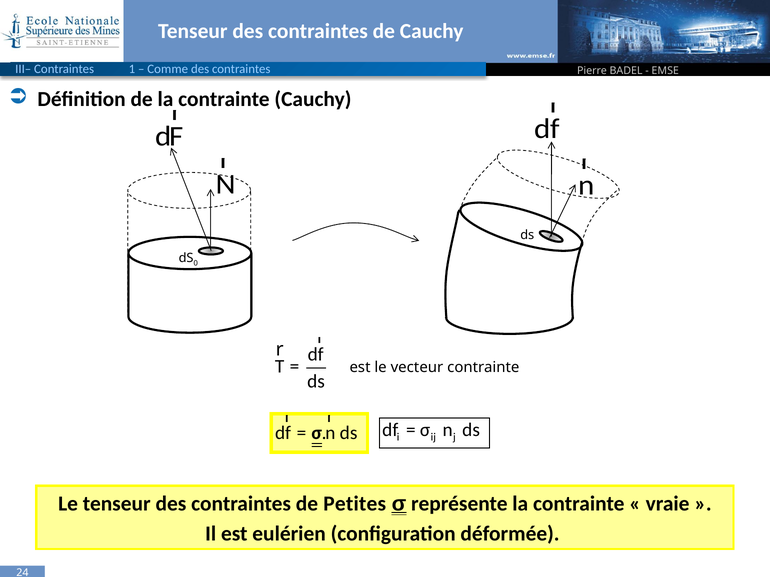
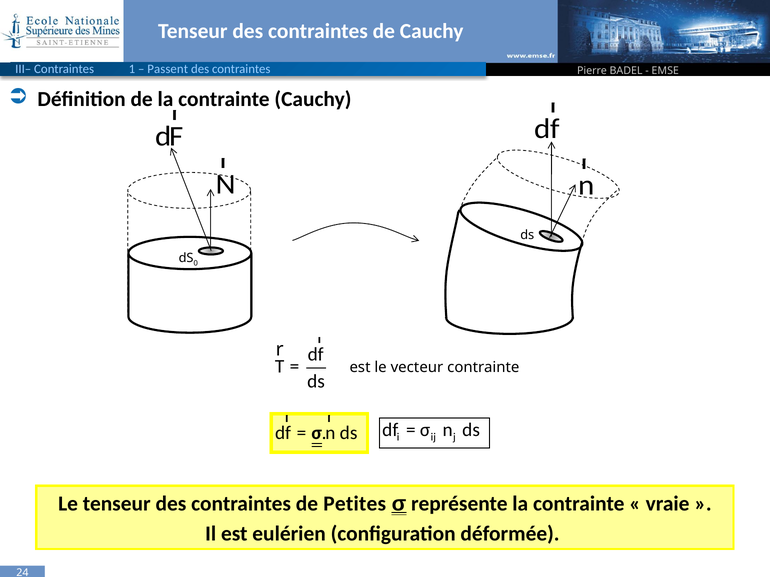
Comme: Comme -> Passent (168, 69)
